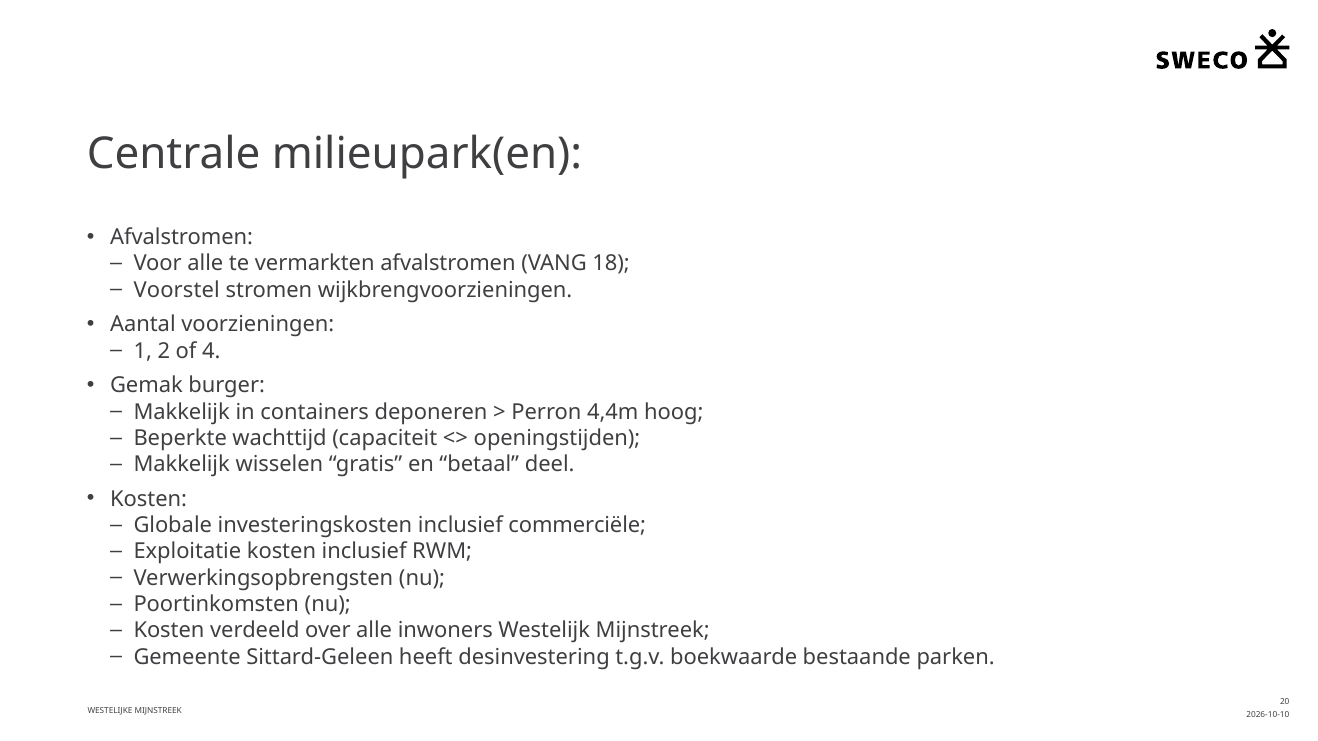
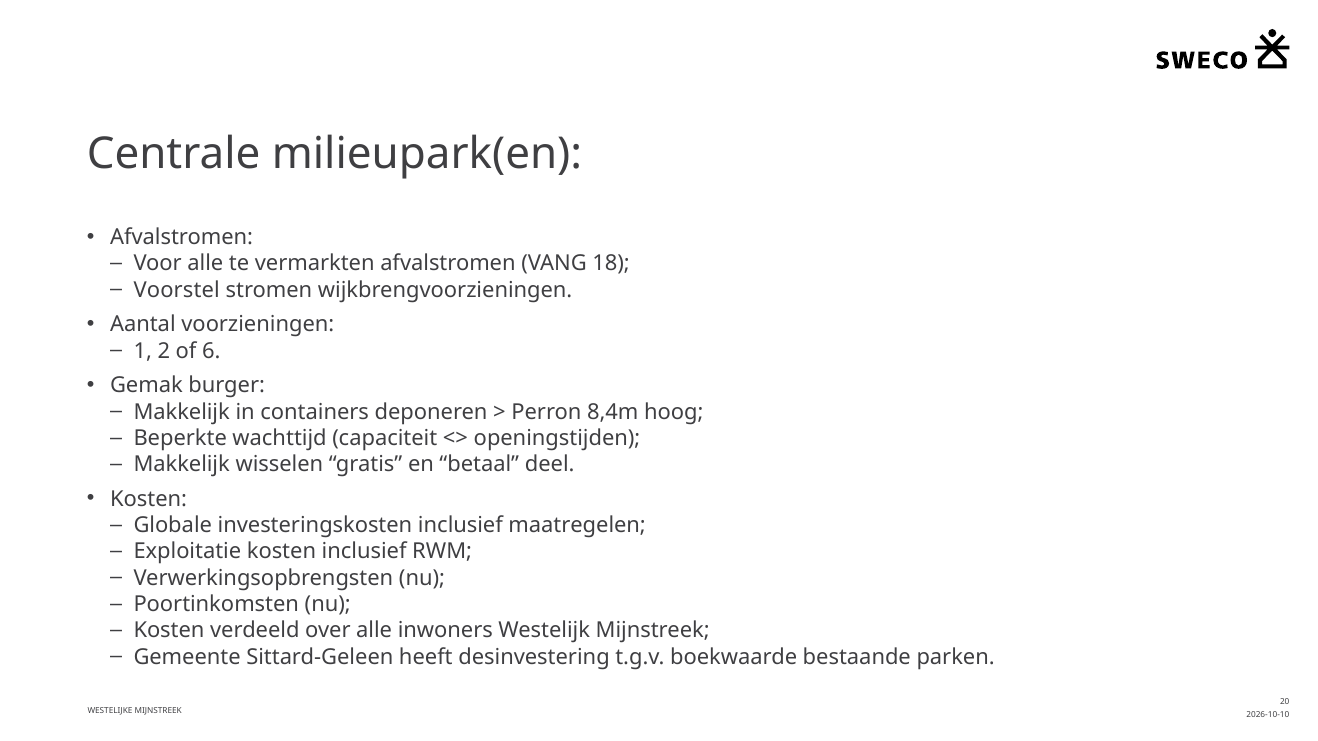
4: 4 -> 6 (211, 351)
4,4m: 4,4m -> 8,4m (613, 412)
commerciële: commerciële -> maatregelen (577, 526)
